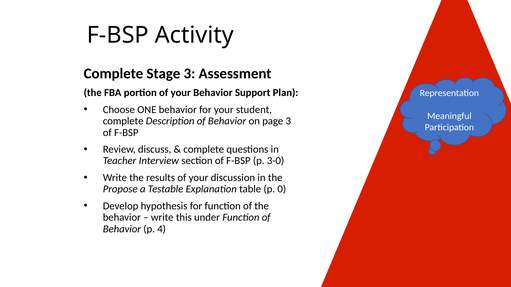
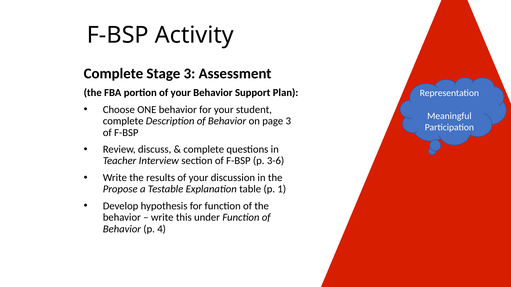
3-0: 3-0 -> 3-6 (276, 161)
0: 0 -> 1 (282, 189)
